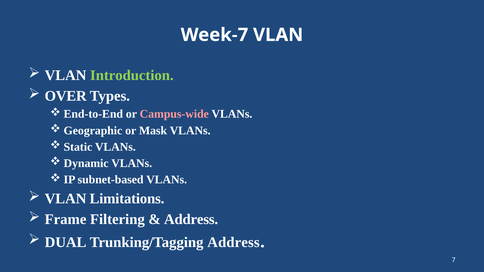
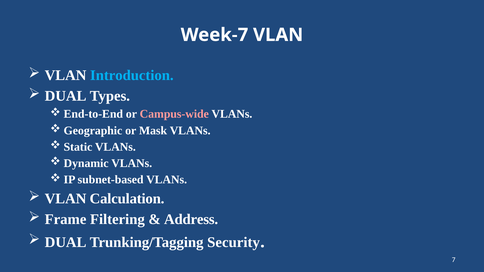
Introduction colour: light green -> light blue (132, 76)
OVER: OVER -> DUAL (66, 96)
Limitations: Limitations -> Calculation (127, 199)
Trunking/Tagging Address: Address -> Security (234, 243)
